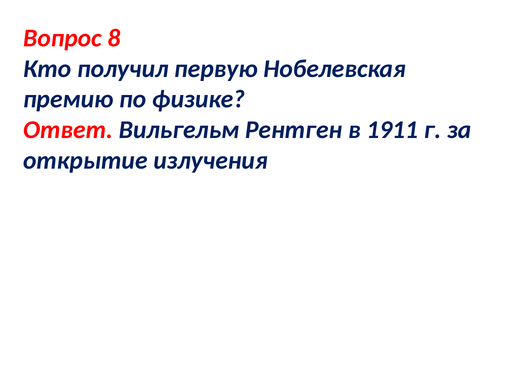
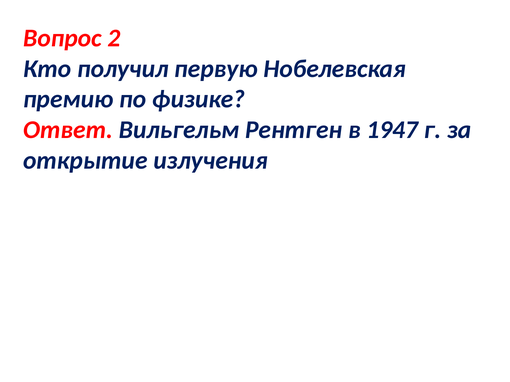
8: 8 -> 2 (114, 38)
1911: 1911 -> 1947 (392, 130)
